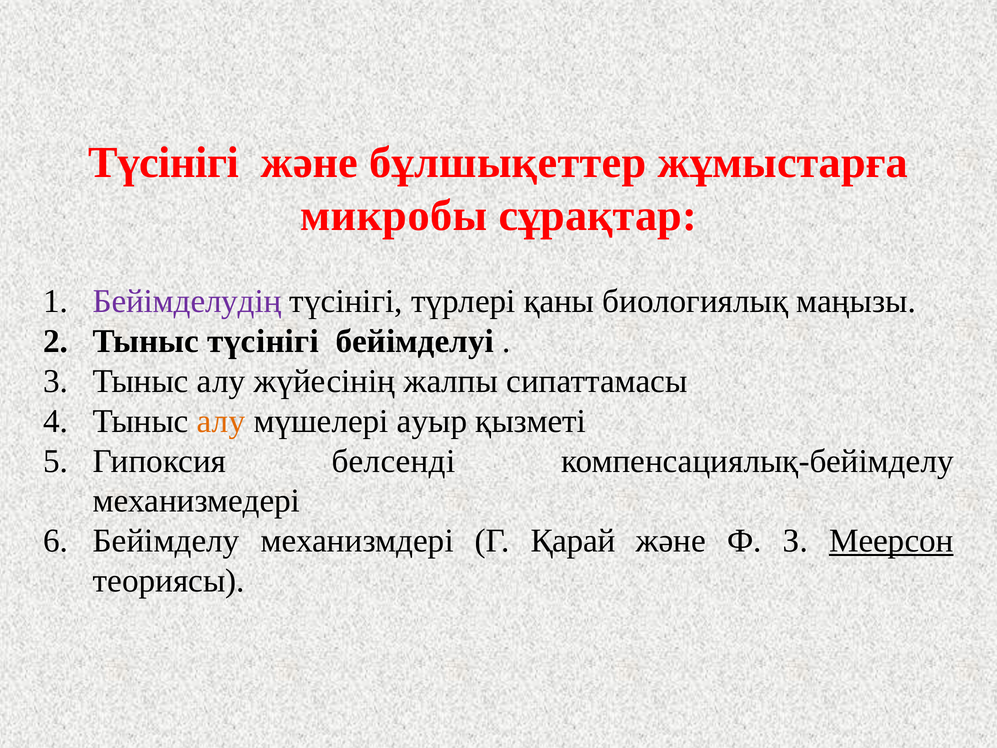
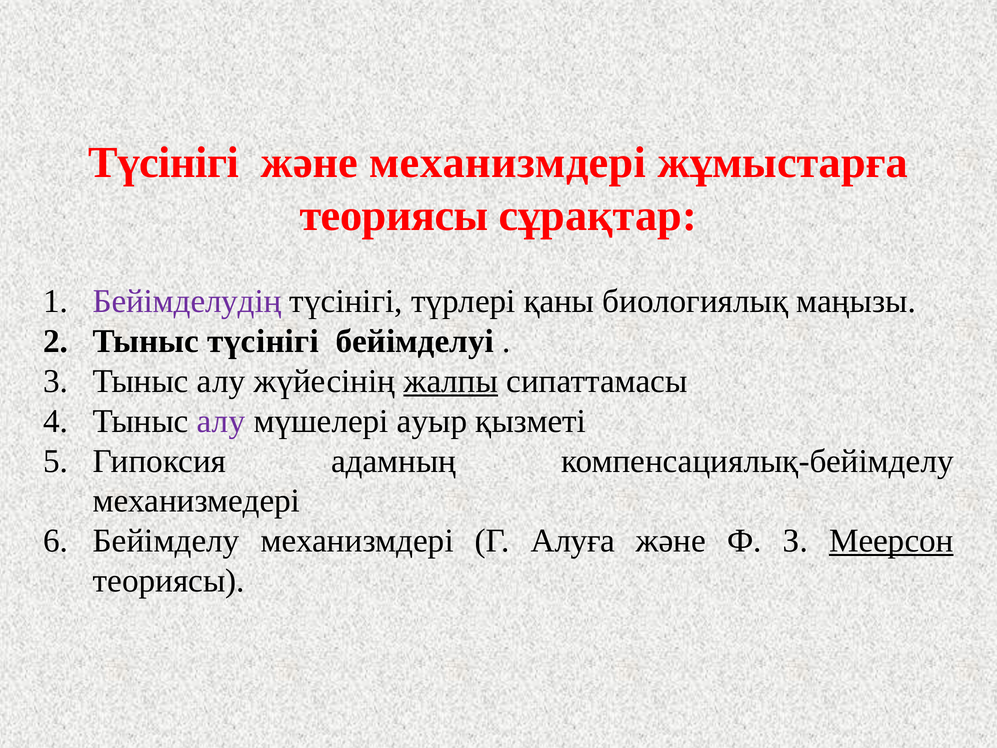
және бұлшықеттер: бұлшықеттер -> механизмдері (508, 163)
микробы: микробы -> теориясы (394, 216)
жалпы underline: none -> present (451, 381)
алу colour: orange -> purple (221, 421)
белсенді: белсенді -> адамның (394, 461)
Қарай: Қарай -> Алуға (573, 541)
